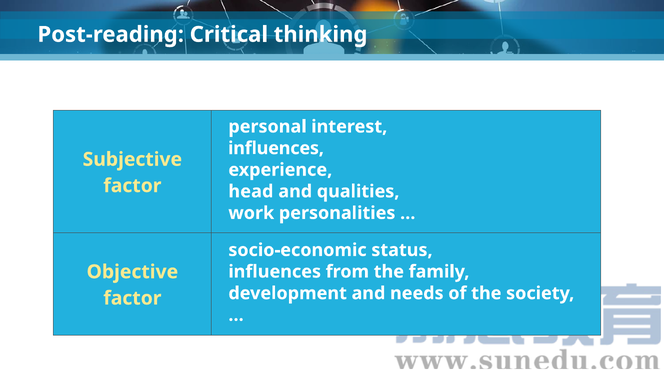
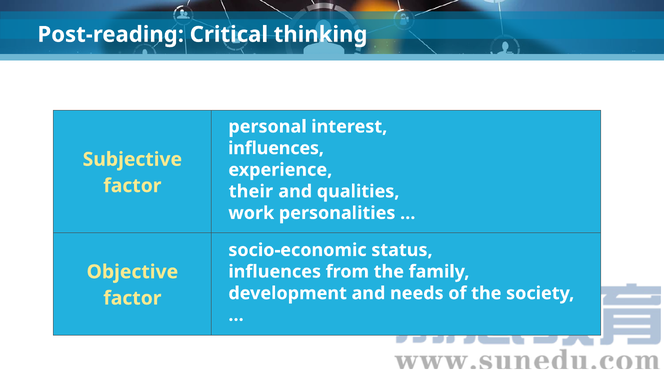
head: head -> their (251, 191)
